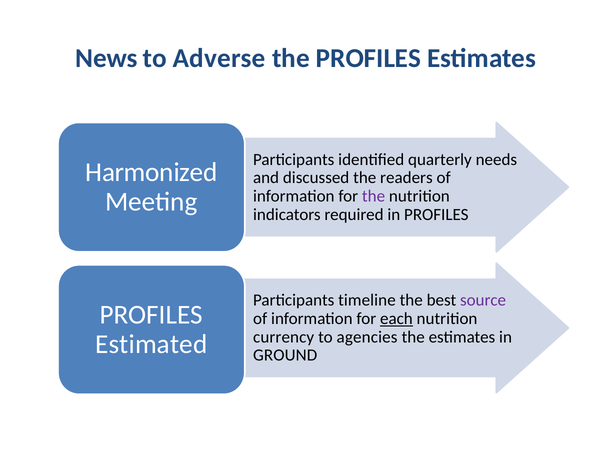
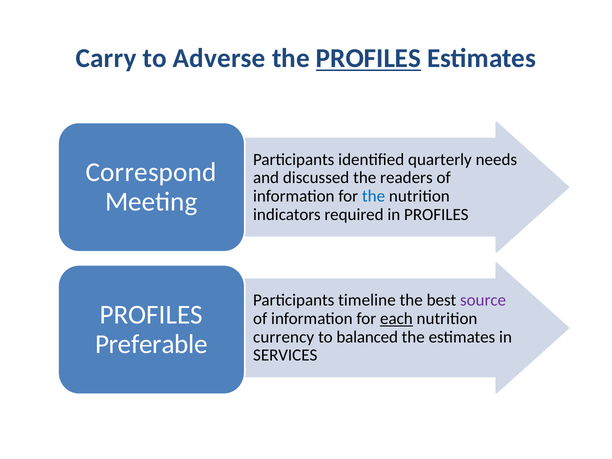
News: News -> Carry (106, 59)
PROFILES underline: none -> present (368, 59)
Harmonized: Harmonized -> Correspond (151, 172)
the colour: purple -> blue (374, 196)
agencies: agencies -> balanced (367, 337)
Estimated: Estimated -> Preferable (151, 344)
GROUND: GROUND -> SERVICES (285, 355)
